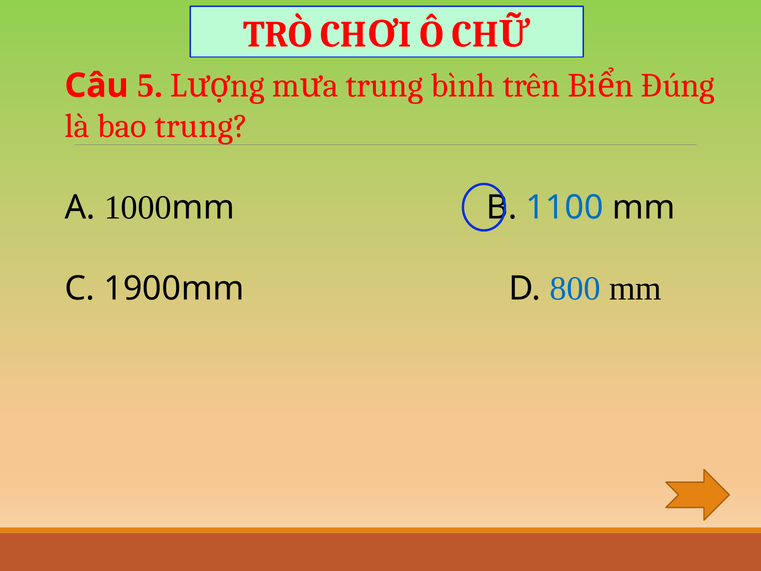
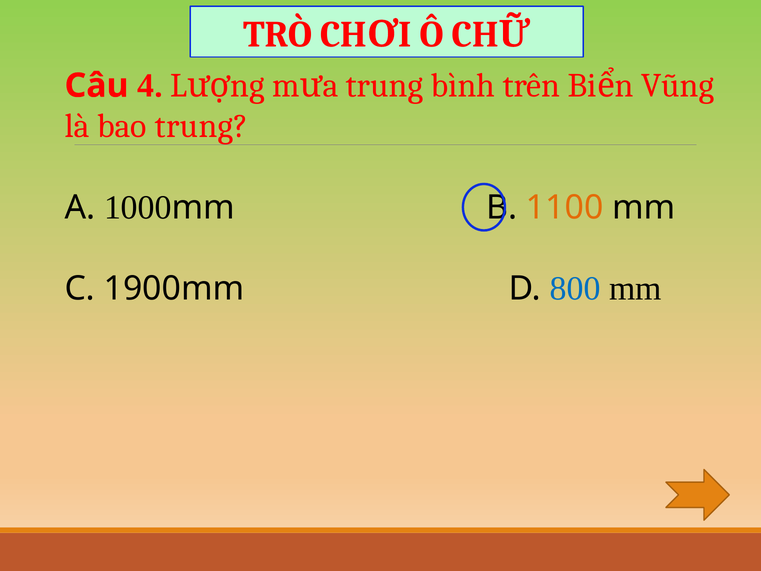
5: 5 -> 4 (146, 86)
Đúng: Đúng -> Vũng (678, 86)
1100 colour: blue -> orange (565, 207)
